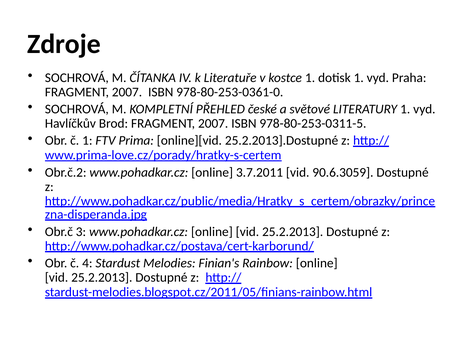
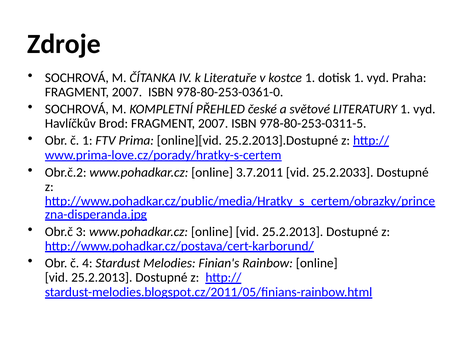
90.6.3059: 90.6.3059 -> 25.2.2033 (343, 173)
